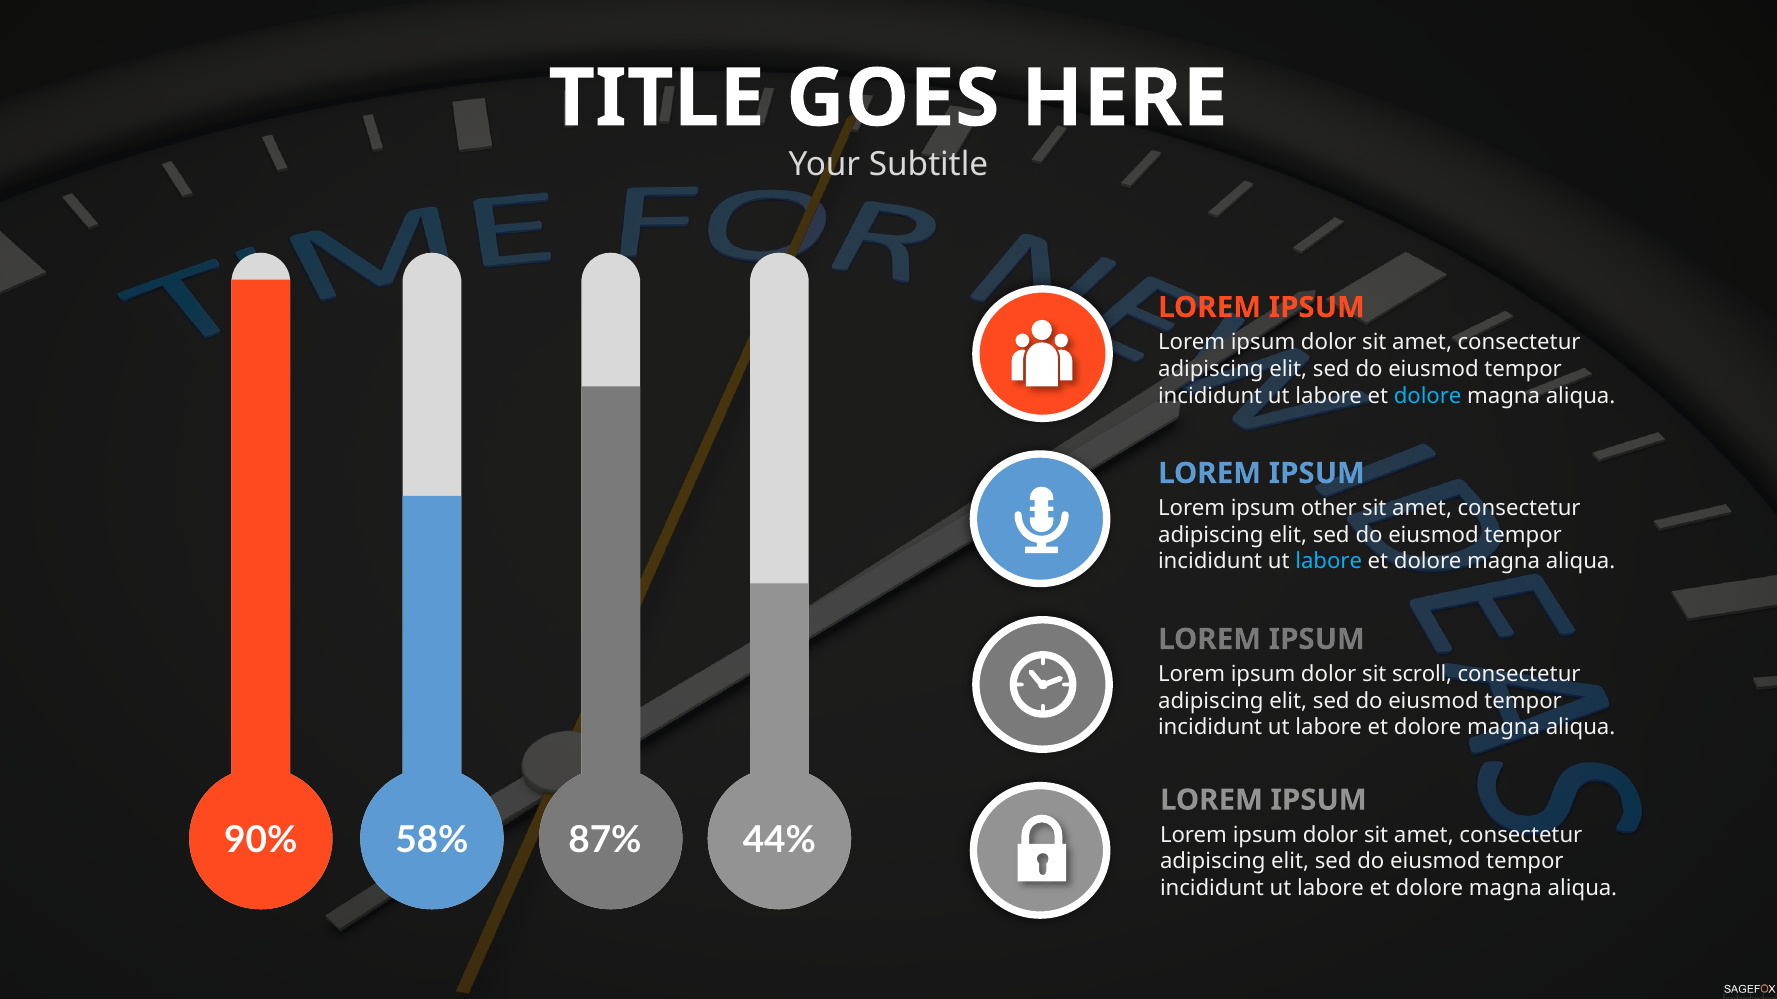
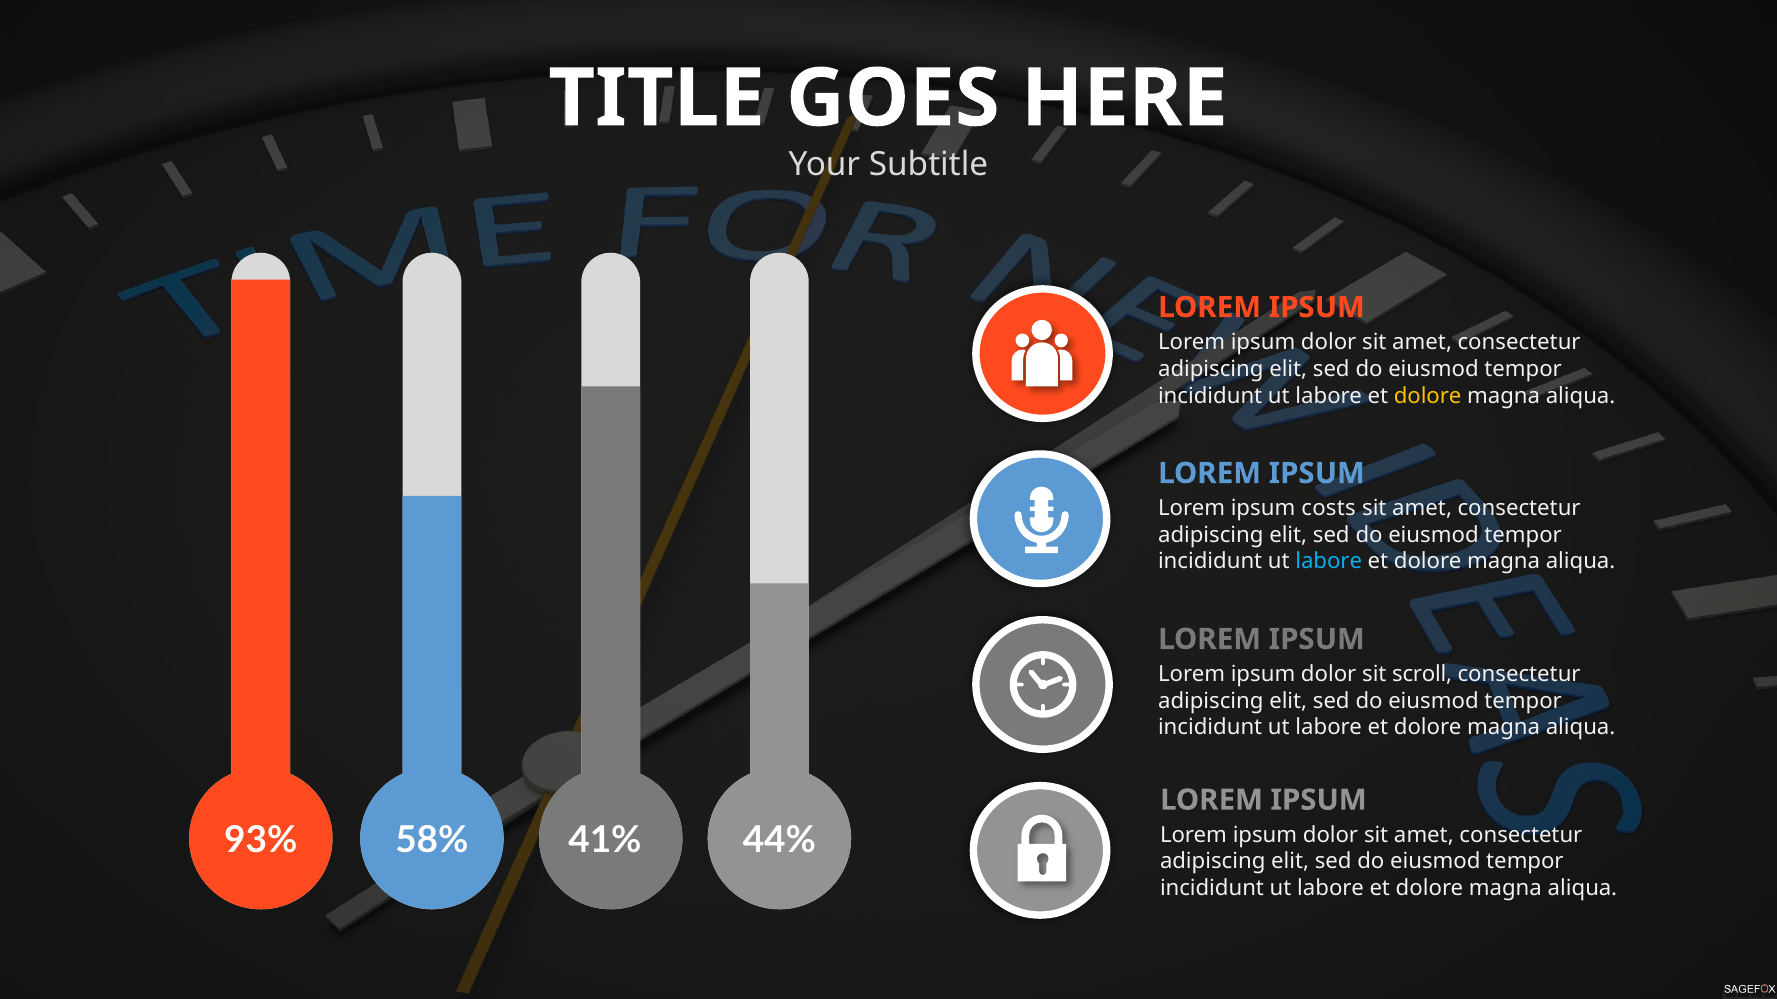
dolore colour: light blue -> yellow (1428, 396)
other: other -> costs (1329, 509)
90%: 90% -> 93% (261, 841)
87%: 87% -> 41% (605, 841)
